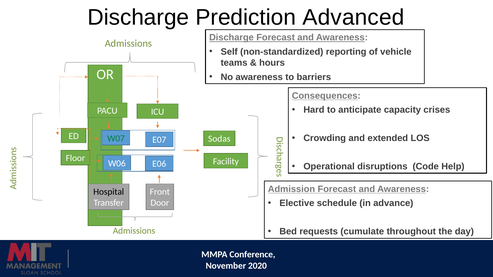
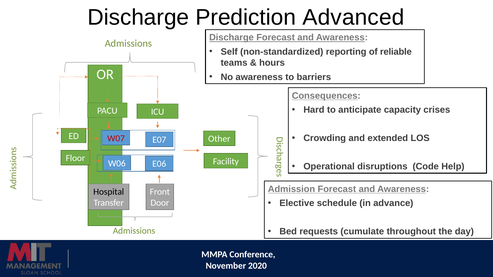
vehicle: vehicle -> reliable (396, 52)
W07 colour: green -> red (116, 139)
Sodas: Sodas -> Other (219, 139)
